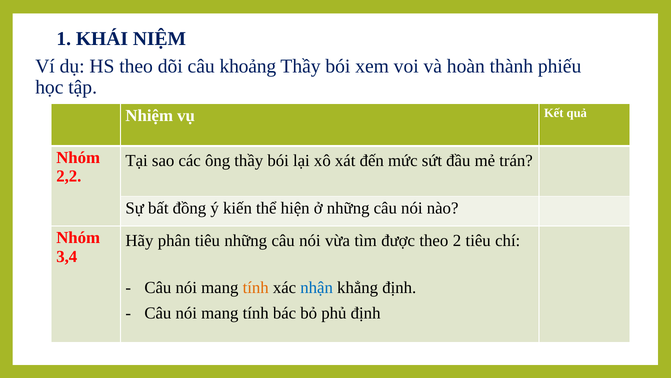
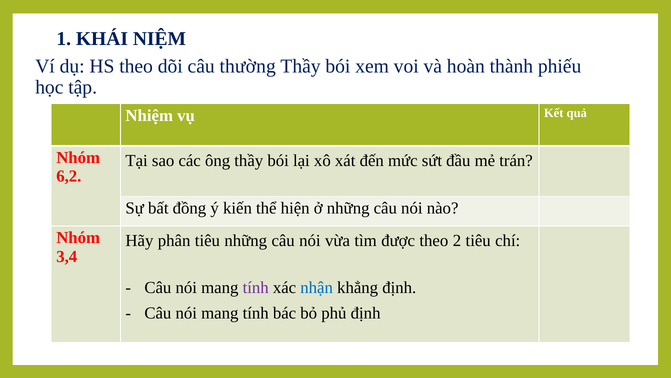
khoảng: khoảng -> thường (248, 66)
2,2: 2,2 -> 6,2 (69, 176)
tính colour: orange -> purple (256, 287)
